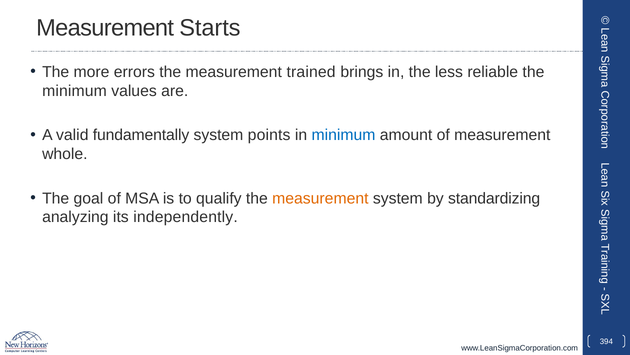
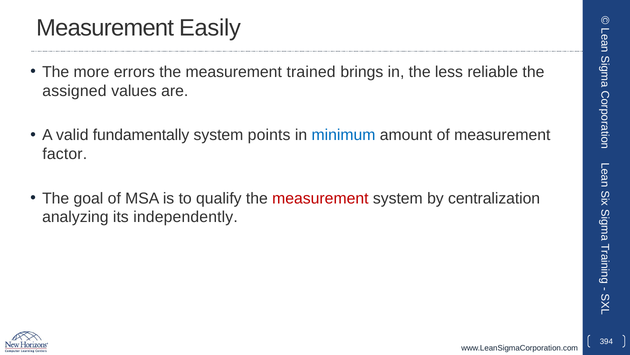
Starts: Starts -> Easily (210, 28)
minimum: minimum -> assigned (74, 91)
whole: whole -> factor (65, 154)
measurement colour: orange -> red (320, 198)
standardizing: standardizing -> centralization (494, 198)
